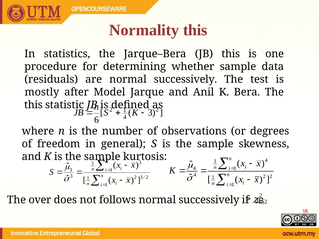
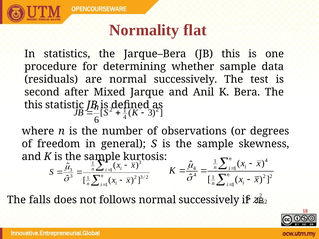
Normality this: this -> flat (195, 30)
mostly: mostly -> second (42, 92)
Model: Model -> Mixed (109, 92)
over: over -> falls (40, 200)
